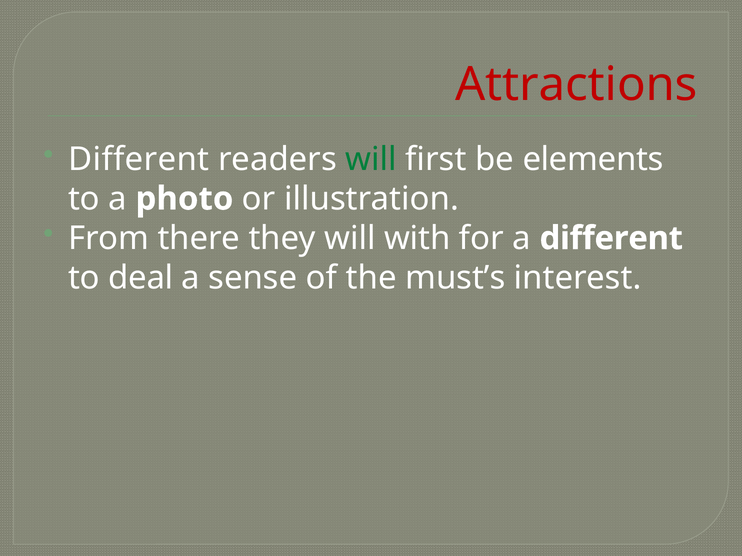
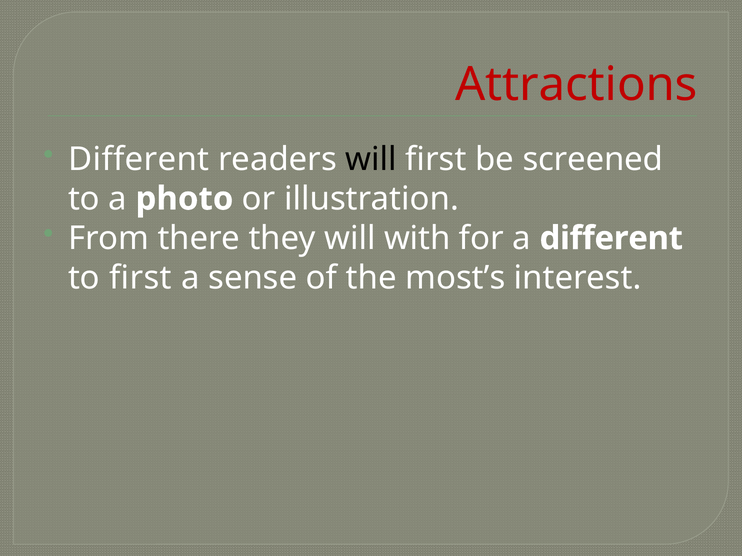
will colour: green -> black (371, 159)
elements: elements -> screened (593, 159)
to deal: deal -> first (140, 278)
must’s: must’s -> most’s (455, 278)
